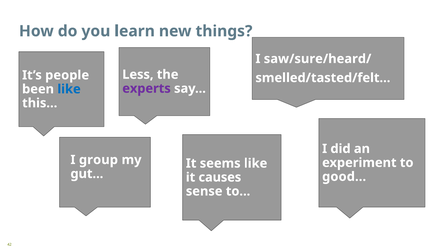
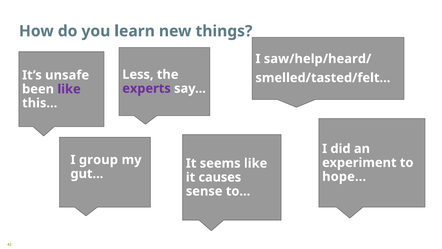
saw/sure/heard/: saw/sure/heard/ -> saw/help/heard/ (318, 59)
people: people -> unsafe (67, 75)
like colour: blue -> purple (69, 89)
good: good -> hope (344, 176)
